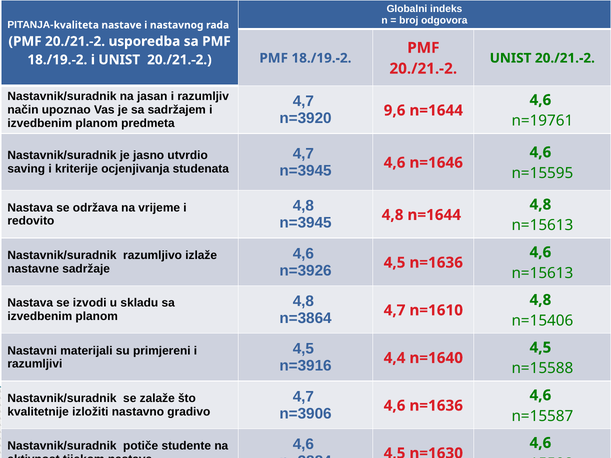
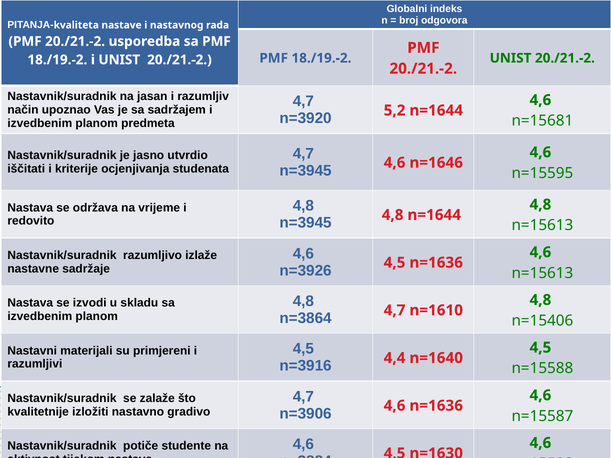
9,6: 9,6 -> 5,2 (395, 111)
n=19761: n=19761 -> n=15681 (542, 121)
saving: saving -> iščitati (26, 169)
